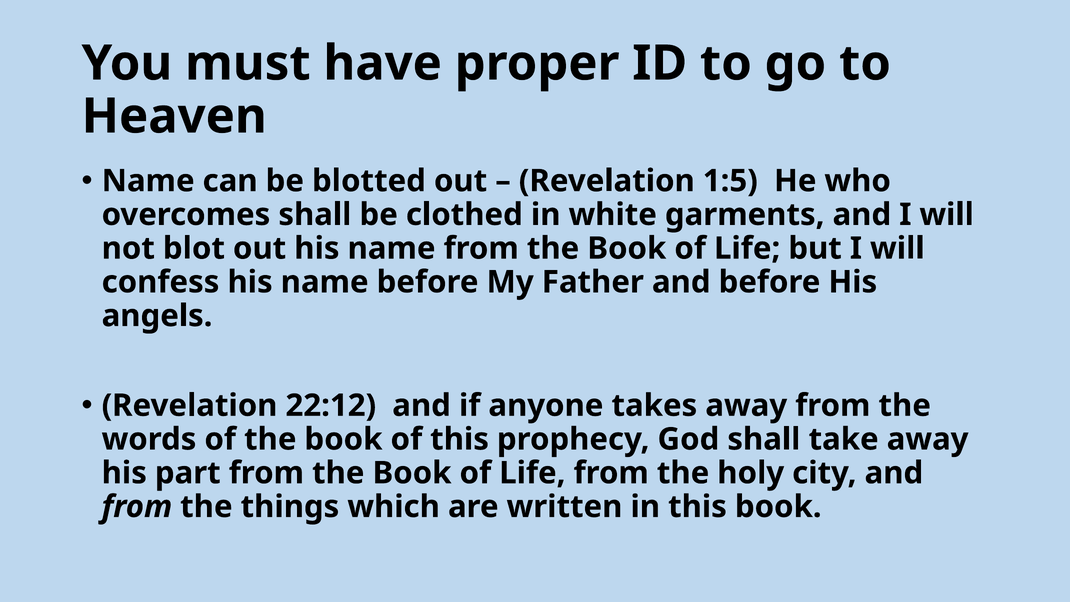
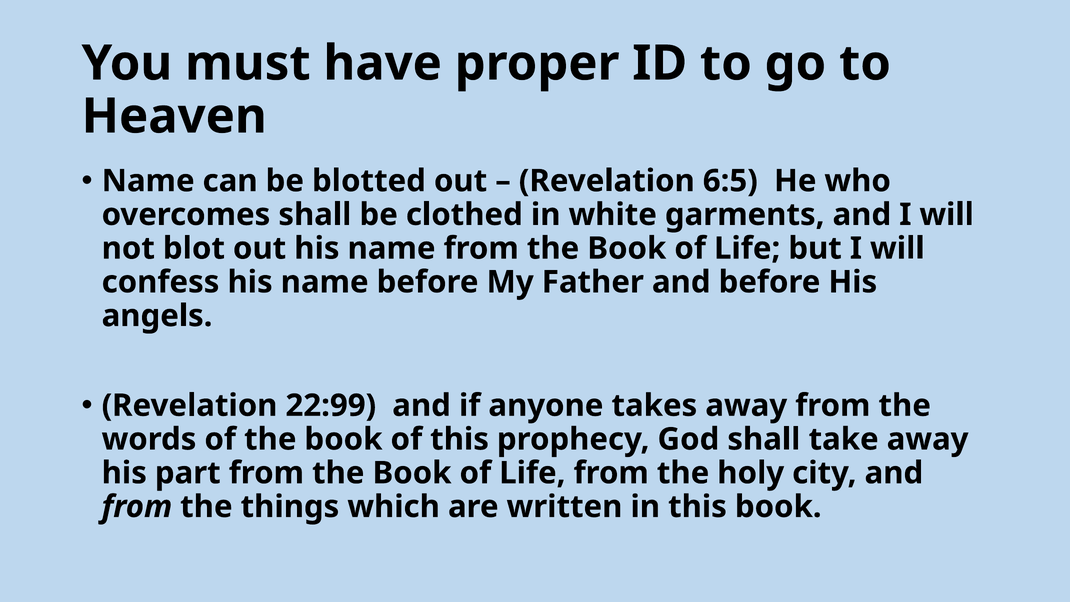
1:5: 1:5 -> 6:5 (730, 181)
22:12: 22:12 -> 22:99 (331, 405)
